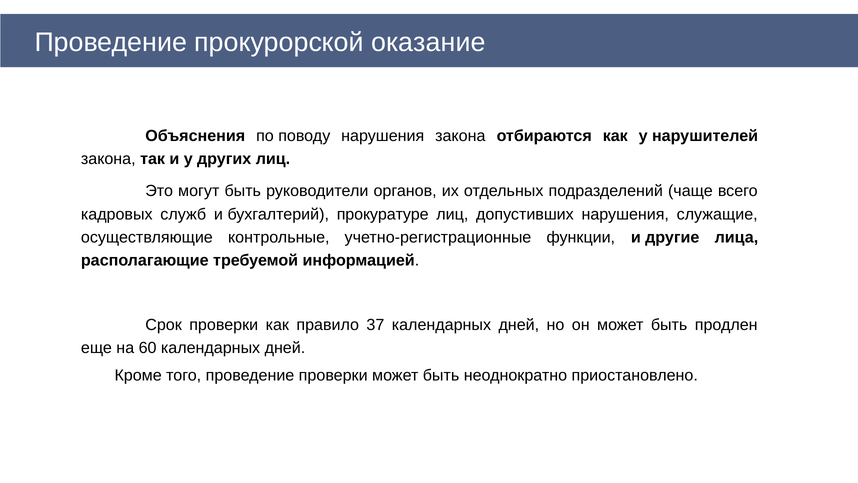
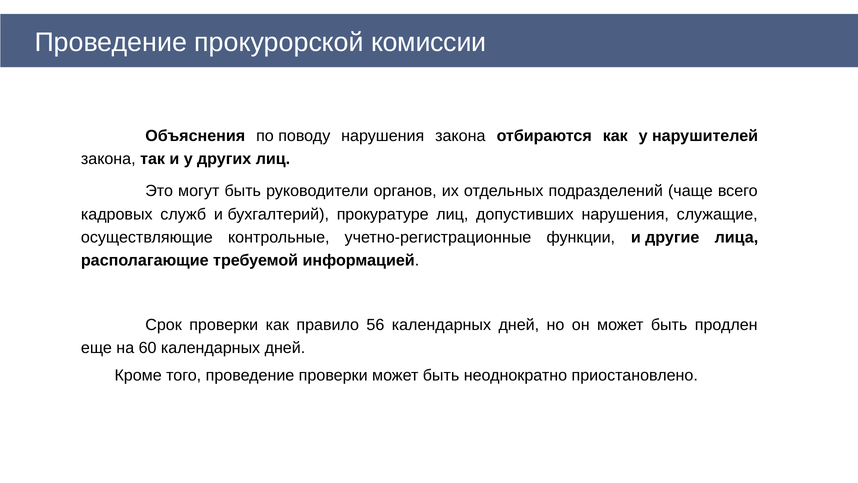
оказание: оказание -> комиссии (429, 42)
37: 37 -> 56 (375, 325)
